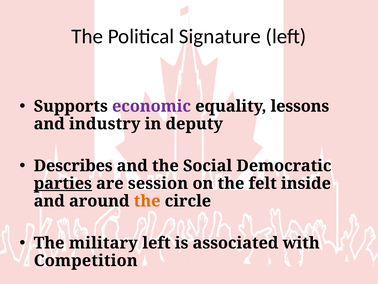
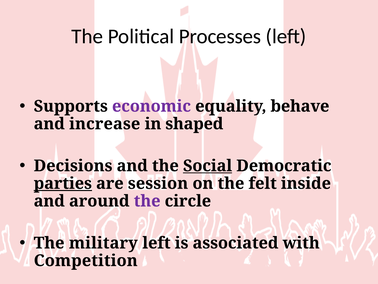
Signature: Signature -> Processes (220, 36)
lessons: lessons -> behave (300, 106)
industry: industry -> increase (105, 124)
deputy: deputy -> shaped (194, 124)
Describes: Describes -> Decisions (73, 166)
Social underline: none -> present (208, 166)
the colour: orange -> purple (147, 201)
